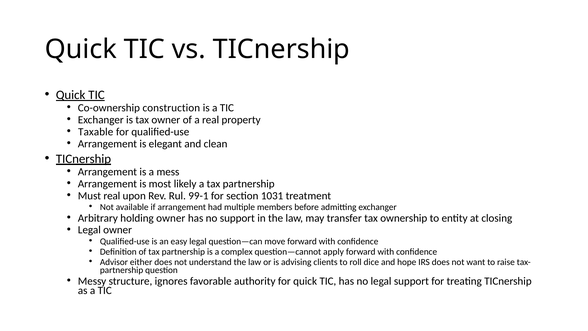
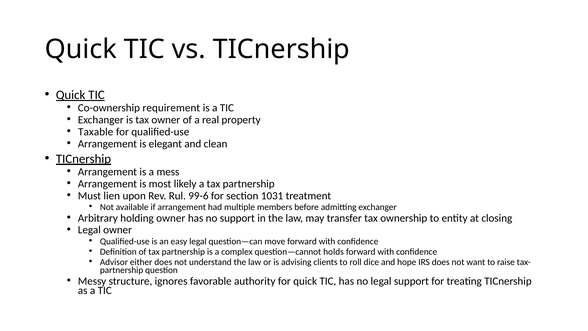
construction: construction -> requirement (171, 108)
Must real: real -> lien (112, 196)
99-1: 99-1 -> 99-6 (198, 196)
apply: apply -> holds (334, 252)
